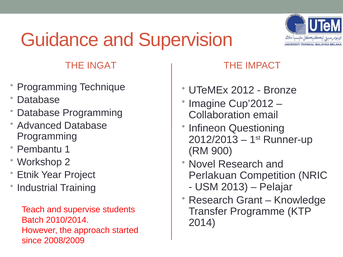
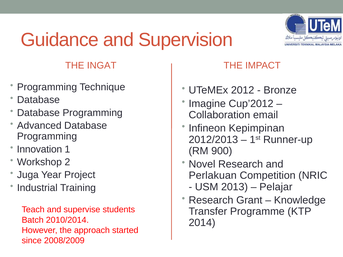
Questioning: Questioning -> Kepimpinan (257, 128)
Pembantu: Pembantu -> Innovation (39, 149)
Etnik: Etnik -> Juga (28, 175)
